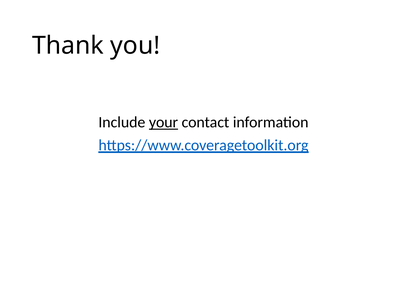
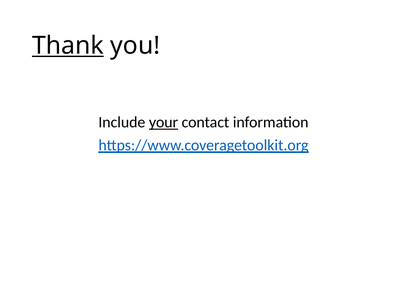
Thank underline: none -> present (68, 46)
